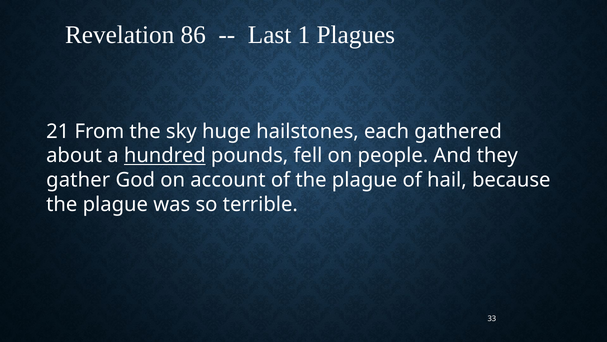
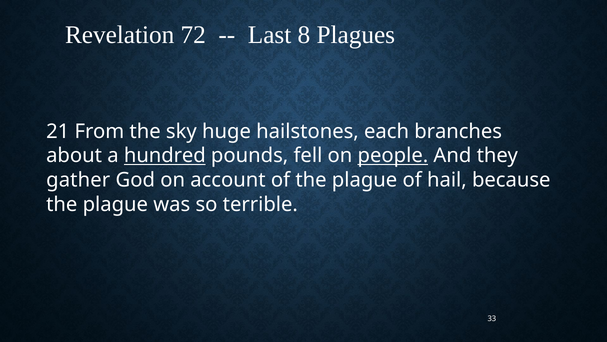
86: 86 -> 72 (193, 35)
1: 1 -> 8 (304, 35)
gathered: gathered -> branches (458, 131)
people underline: none -> present (393, 156)
